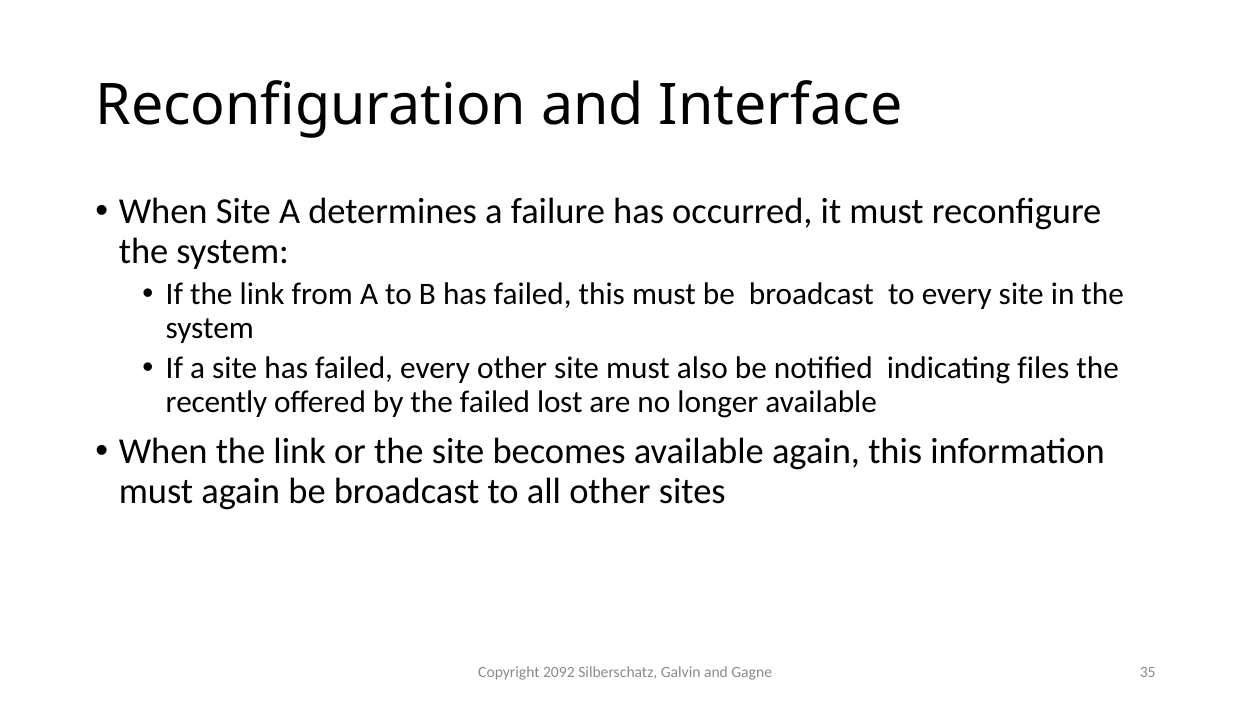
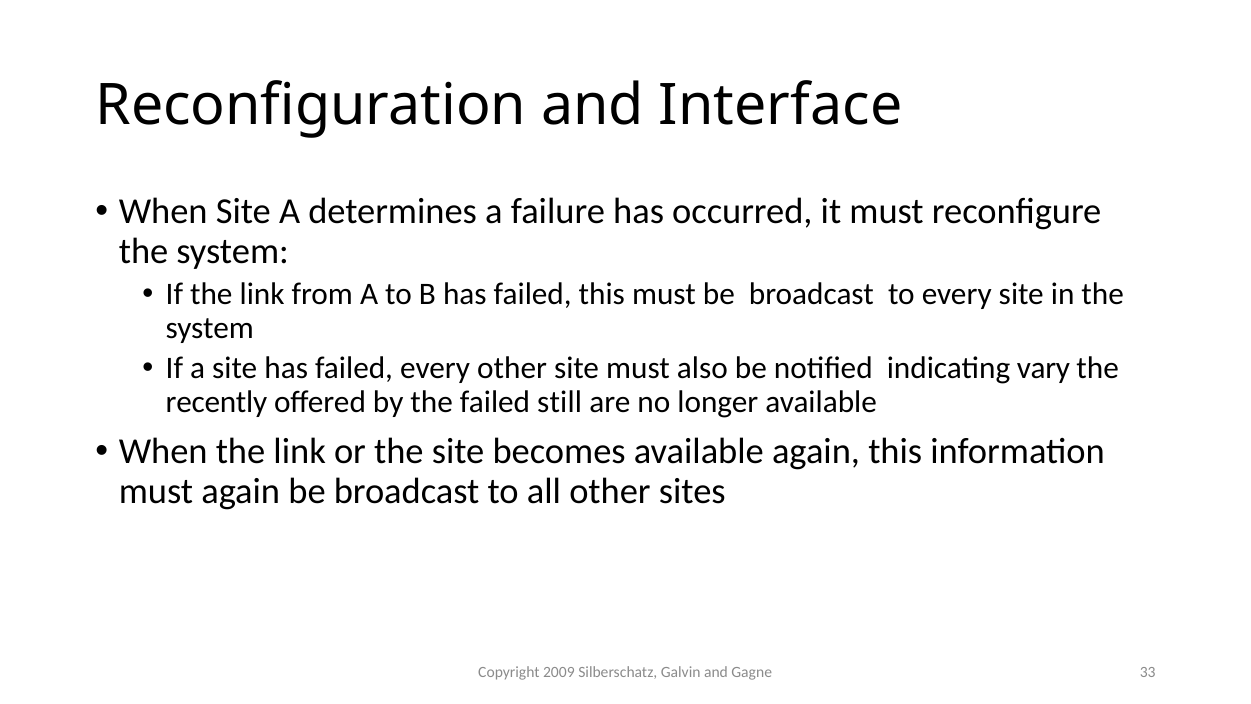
files: files -> vary (1043, 368)
lost: lost -> still (560, 402)
2092: 2092 -> 2009 (559, 672)
35: 35 -> 33 (1148, 672)
